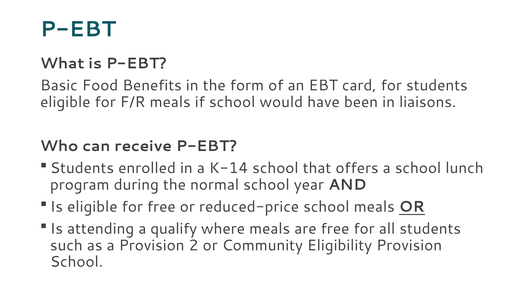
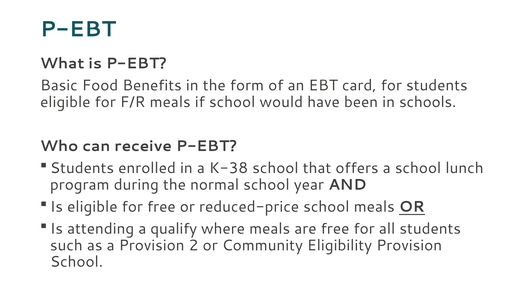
liaisons: liaisons -> schools (428, 102)
K-14: K-14 -> K-38 (229, 168)
